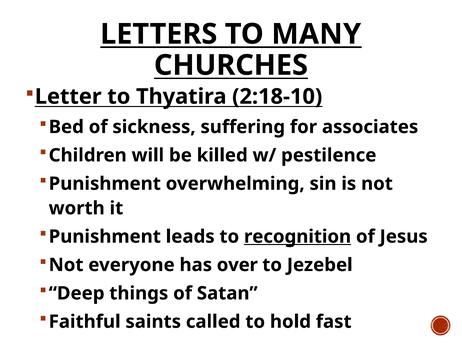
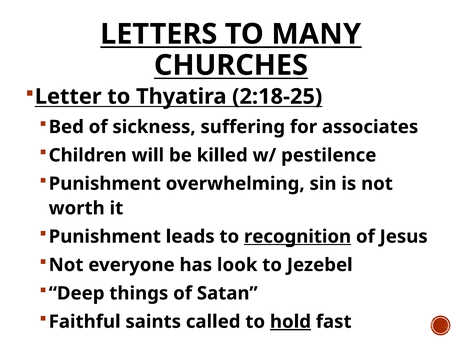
2:18-10: 2:18-10 -> 2:18-25 (277, 97)
over: over -> look (237, 265)
hold underline: none -> present (290, 322)
